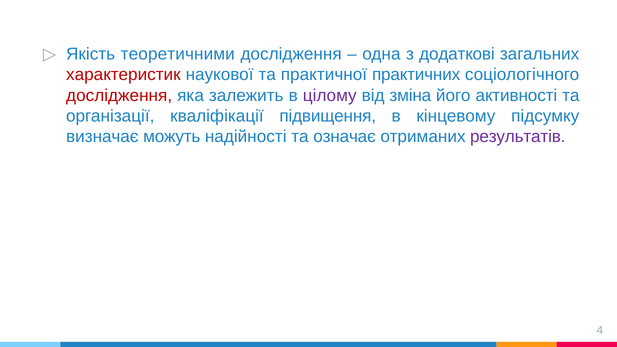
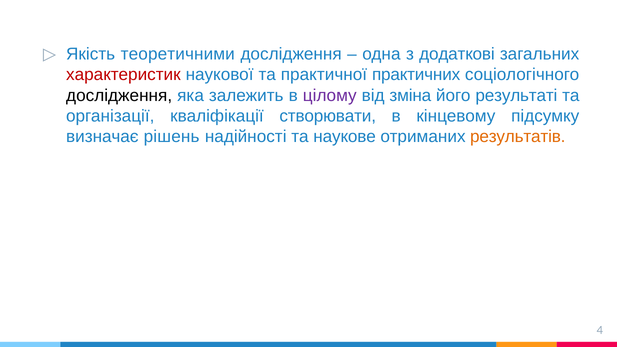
дослідження colour: red -> black (119, 95)
активності: активності -> результаті (516, 95)
підвищення: підвищення -> створювати (328, 116)
можуть: можуть -> рішень (172, 137)
означає: означає -> наукове (345, 137)
результатів colour: purple -> orange (518, 137)
